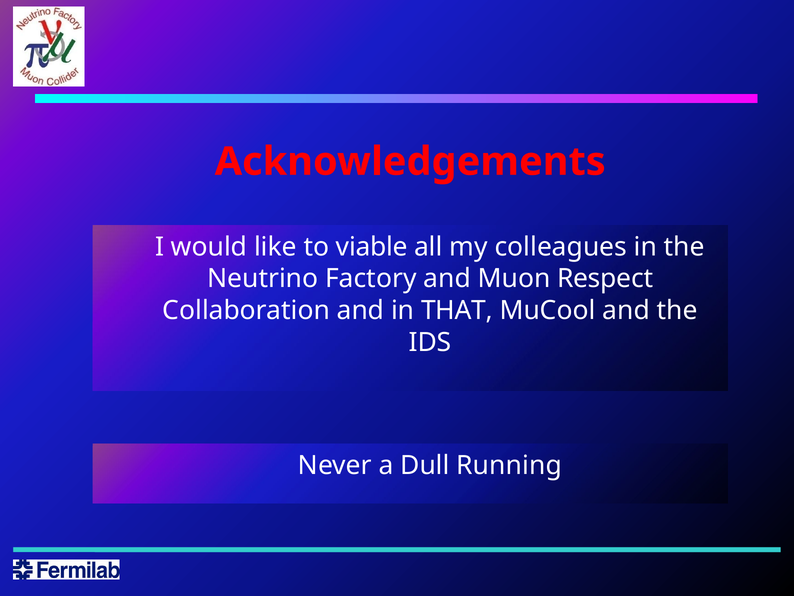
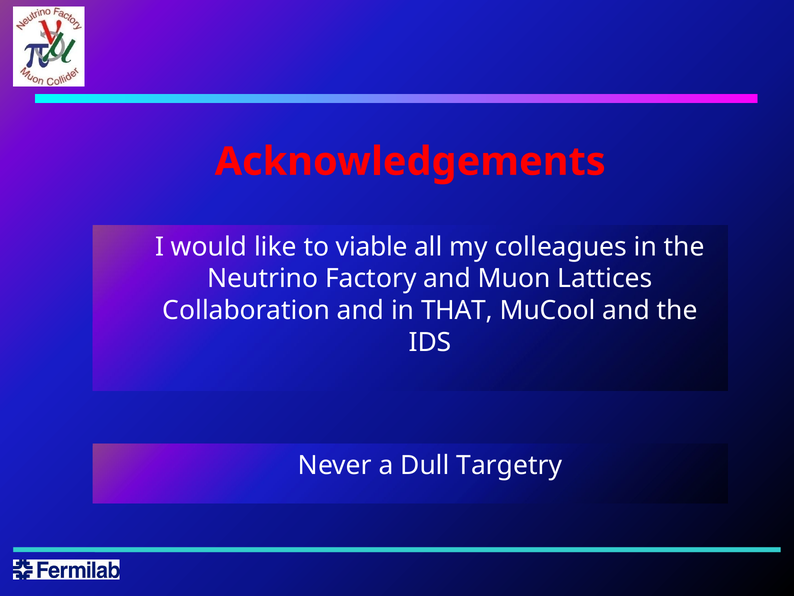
Respect: Respect -> Lattices (605, 278)
Running: Running -> Targetry (509, 465)
